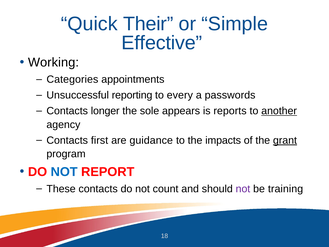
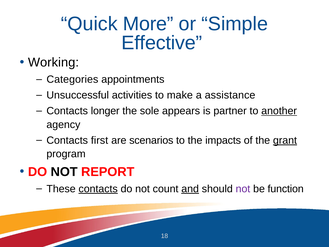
Their: Their -> More (148, 24)
reporting: reporting -> activities (132, 95)
every: every -> make (180, 95)
passwords: passwords -> assistance (230, 95)
reports: reports -> partner (230, 111)
guidance: guidance -> scenarios (151, 140)
NOT colour: blue -> black (64, 172)
contacts underline: none -> present (98, 189)
and underline: none -> present (190, 189)
training: training -> function (286, 189)
